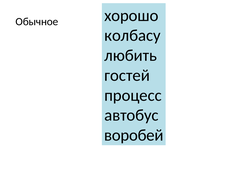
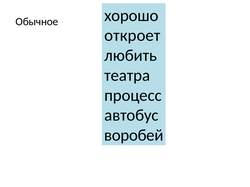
колбасу: колбасу -> откроет (132, 36)
гостей: гостей -> театра (127, 76)
